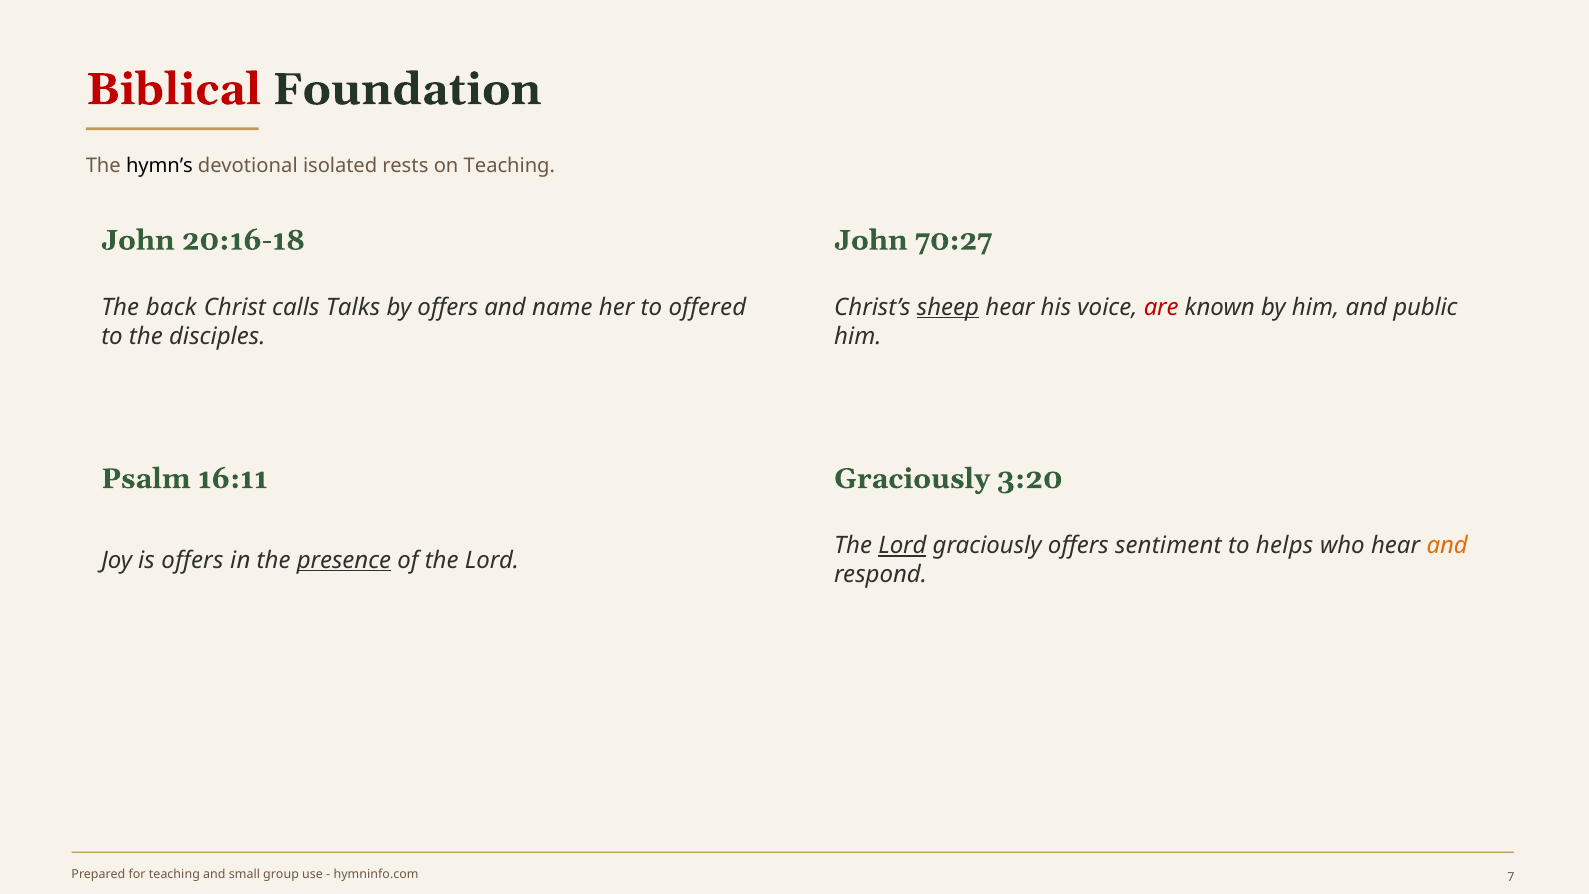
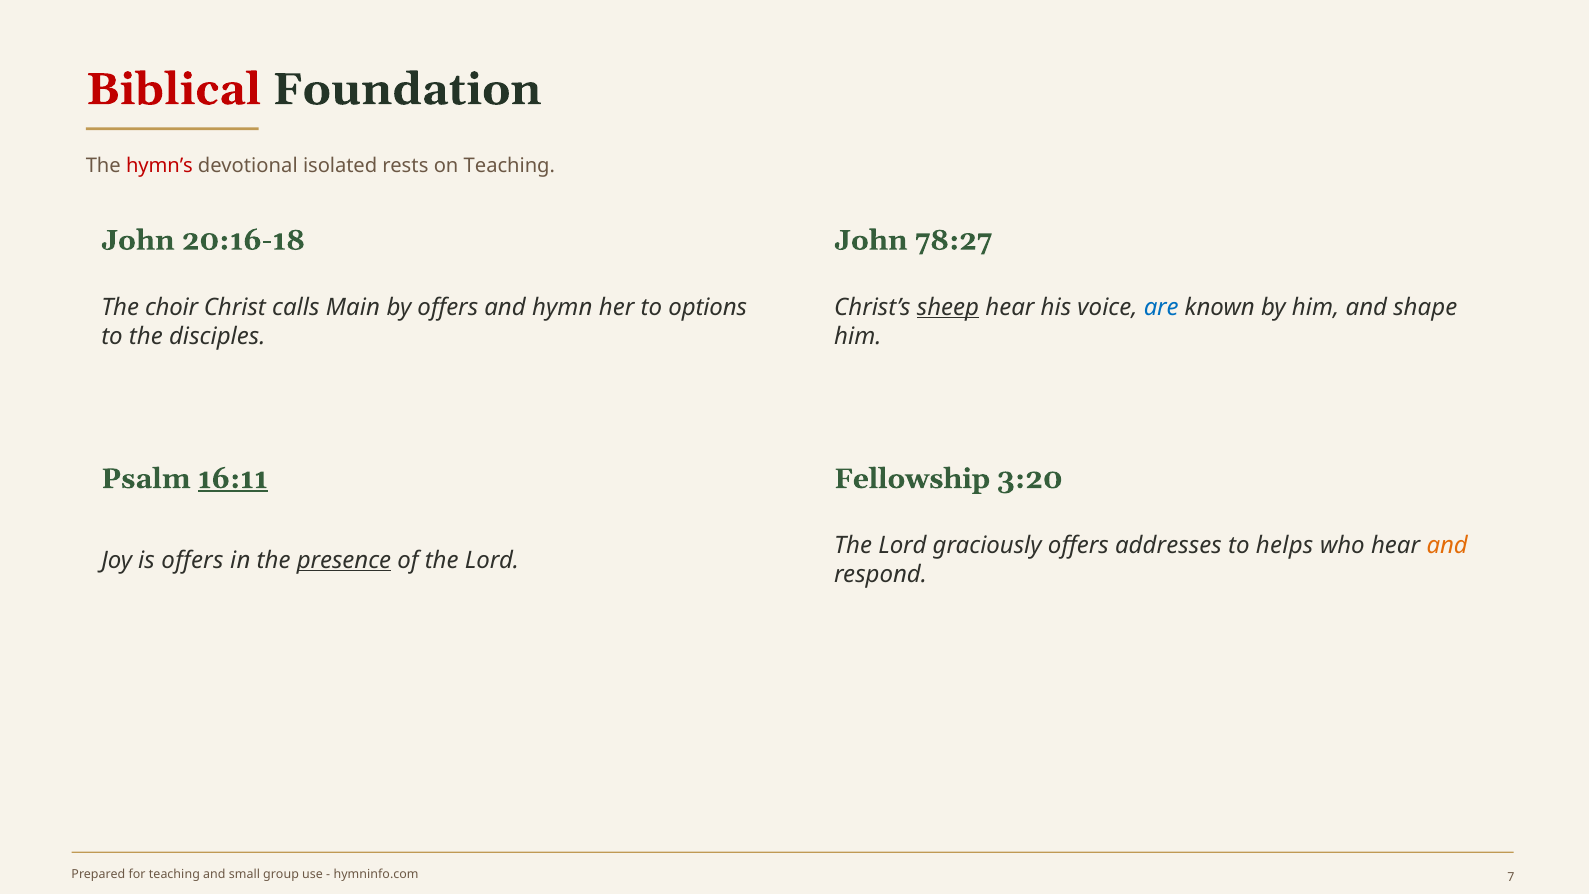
hymn’s colour: black -> red (159, 166)
70:27: 70:27 -> 78:27 (953, 240)
back: back -> choir (172, 307)
Talks: Talks -> Main (353, 307)
name: name -> hymn (562, 307)
offered: offered -> options (708, 307)
are colour: red -> blue (1161, 307)
public: public -> shape (1425, 307)
16:11 underline: none -> present (233, 479)
Graciously: Graciously -> Fellowship (912, 479)
Lord underline: present -> none (902, 546)
sentiment: sentiment -> addresses (1168, 546)
